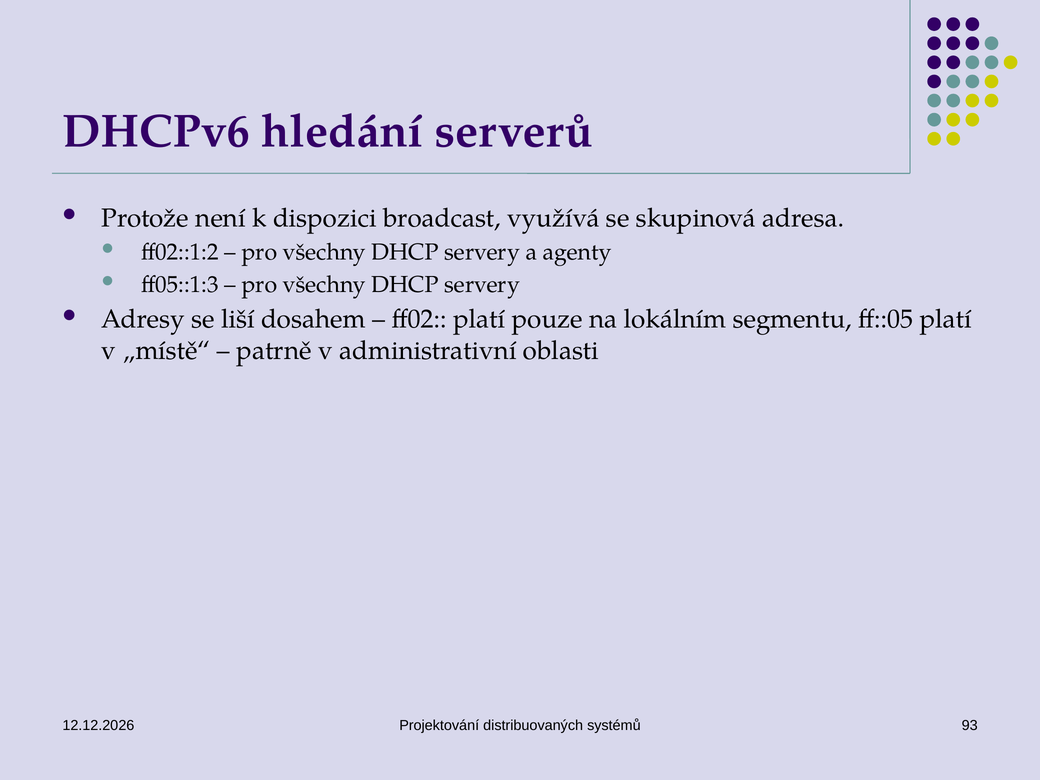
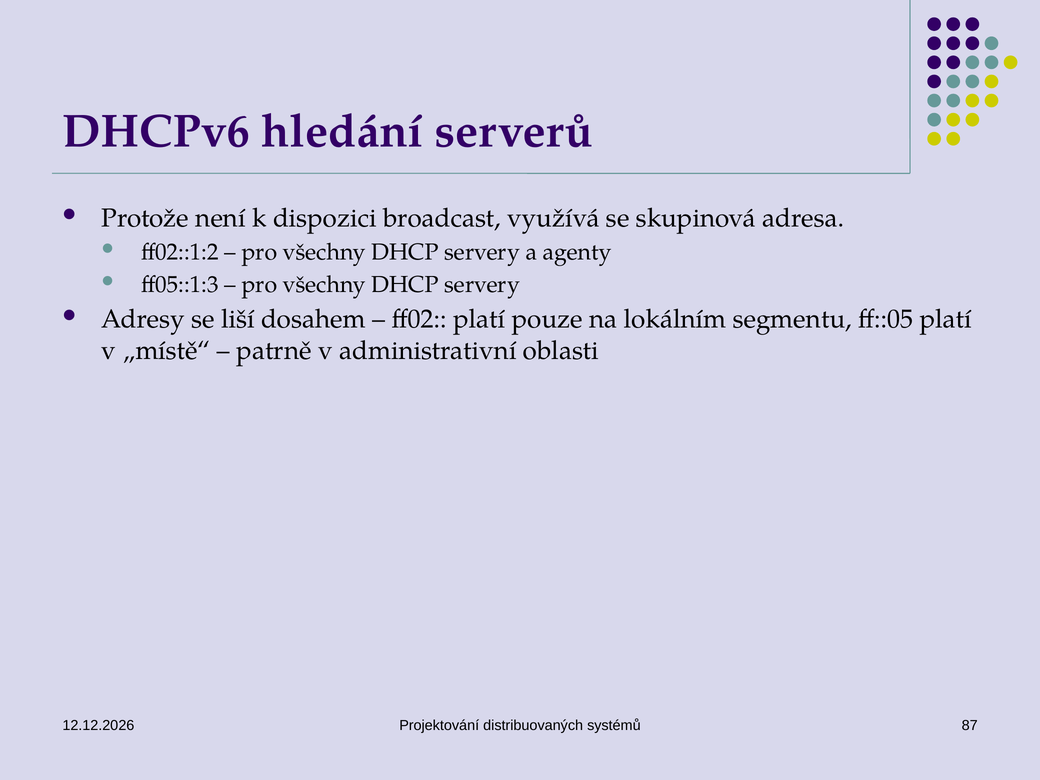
93: 93 -> 87 (970, 726)
